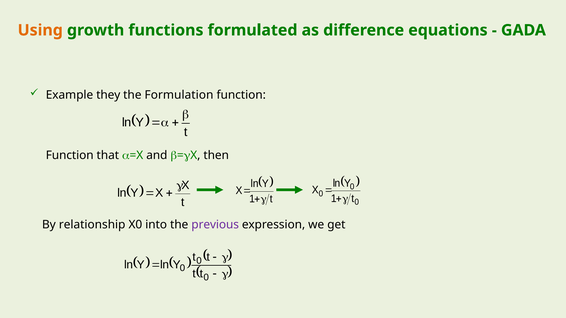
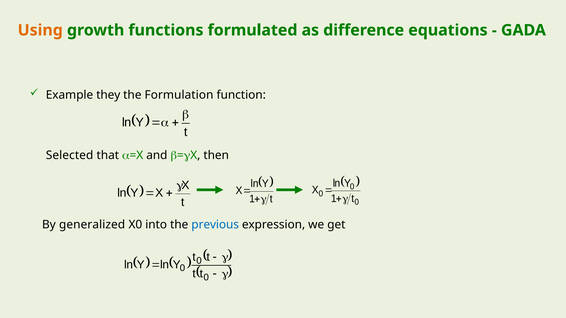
Function: Function -> Selected (70, 156)
relationship: relationship -> generalized (92, 225)
previous colour: purple -> blue (215, 225)
